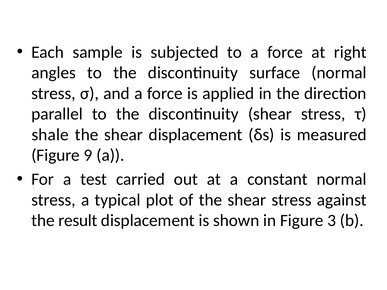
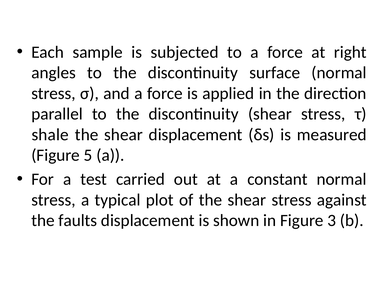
9: 9 -> 5 (88, 155)
result: result -> faults (78, 221)
